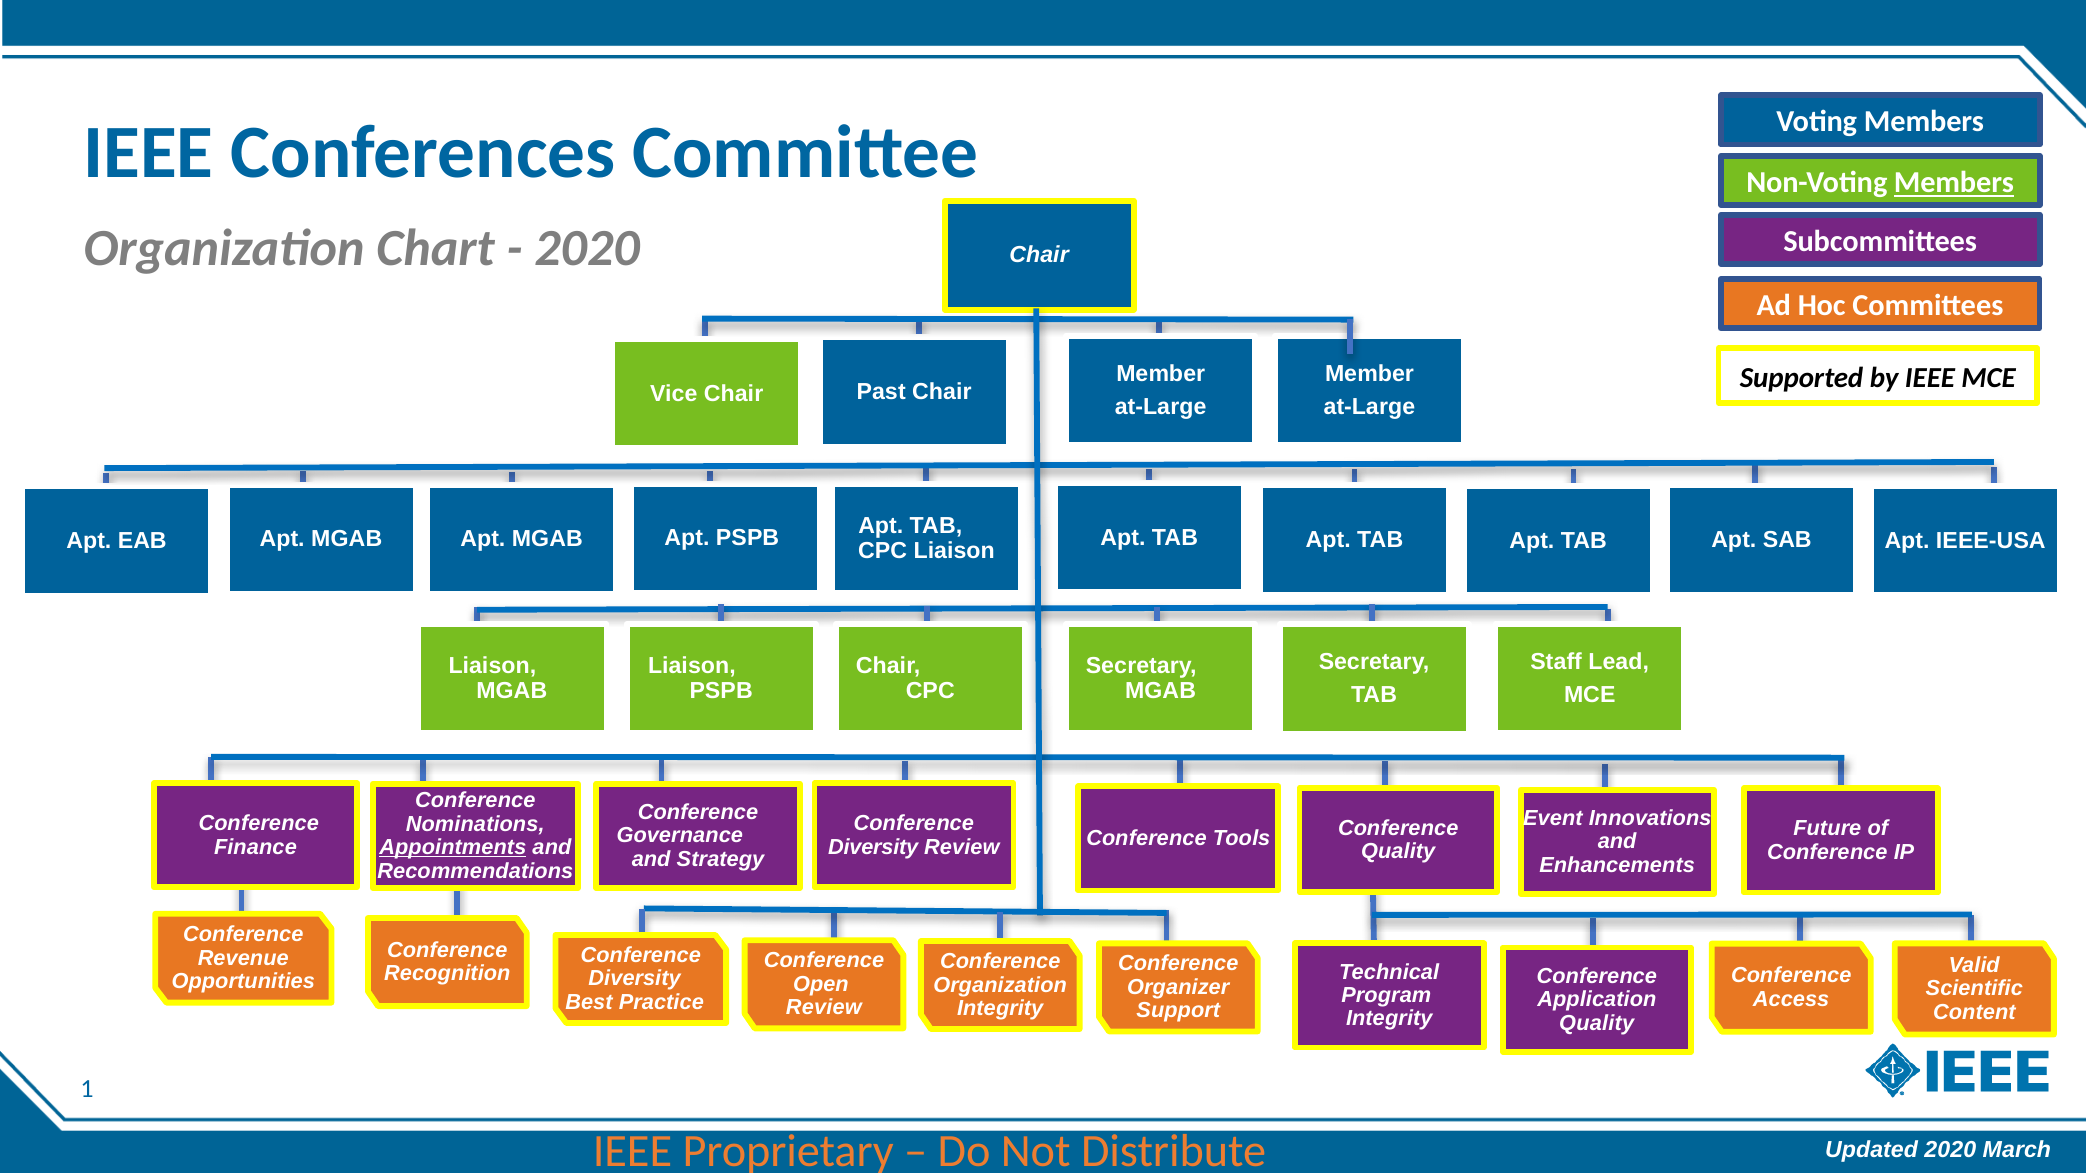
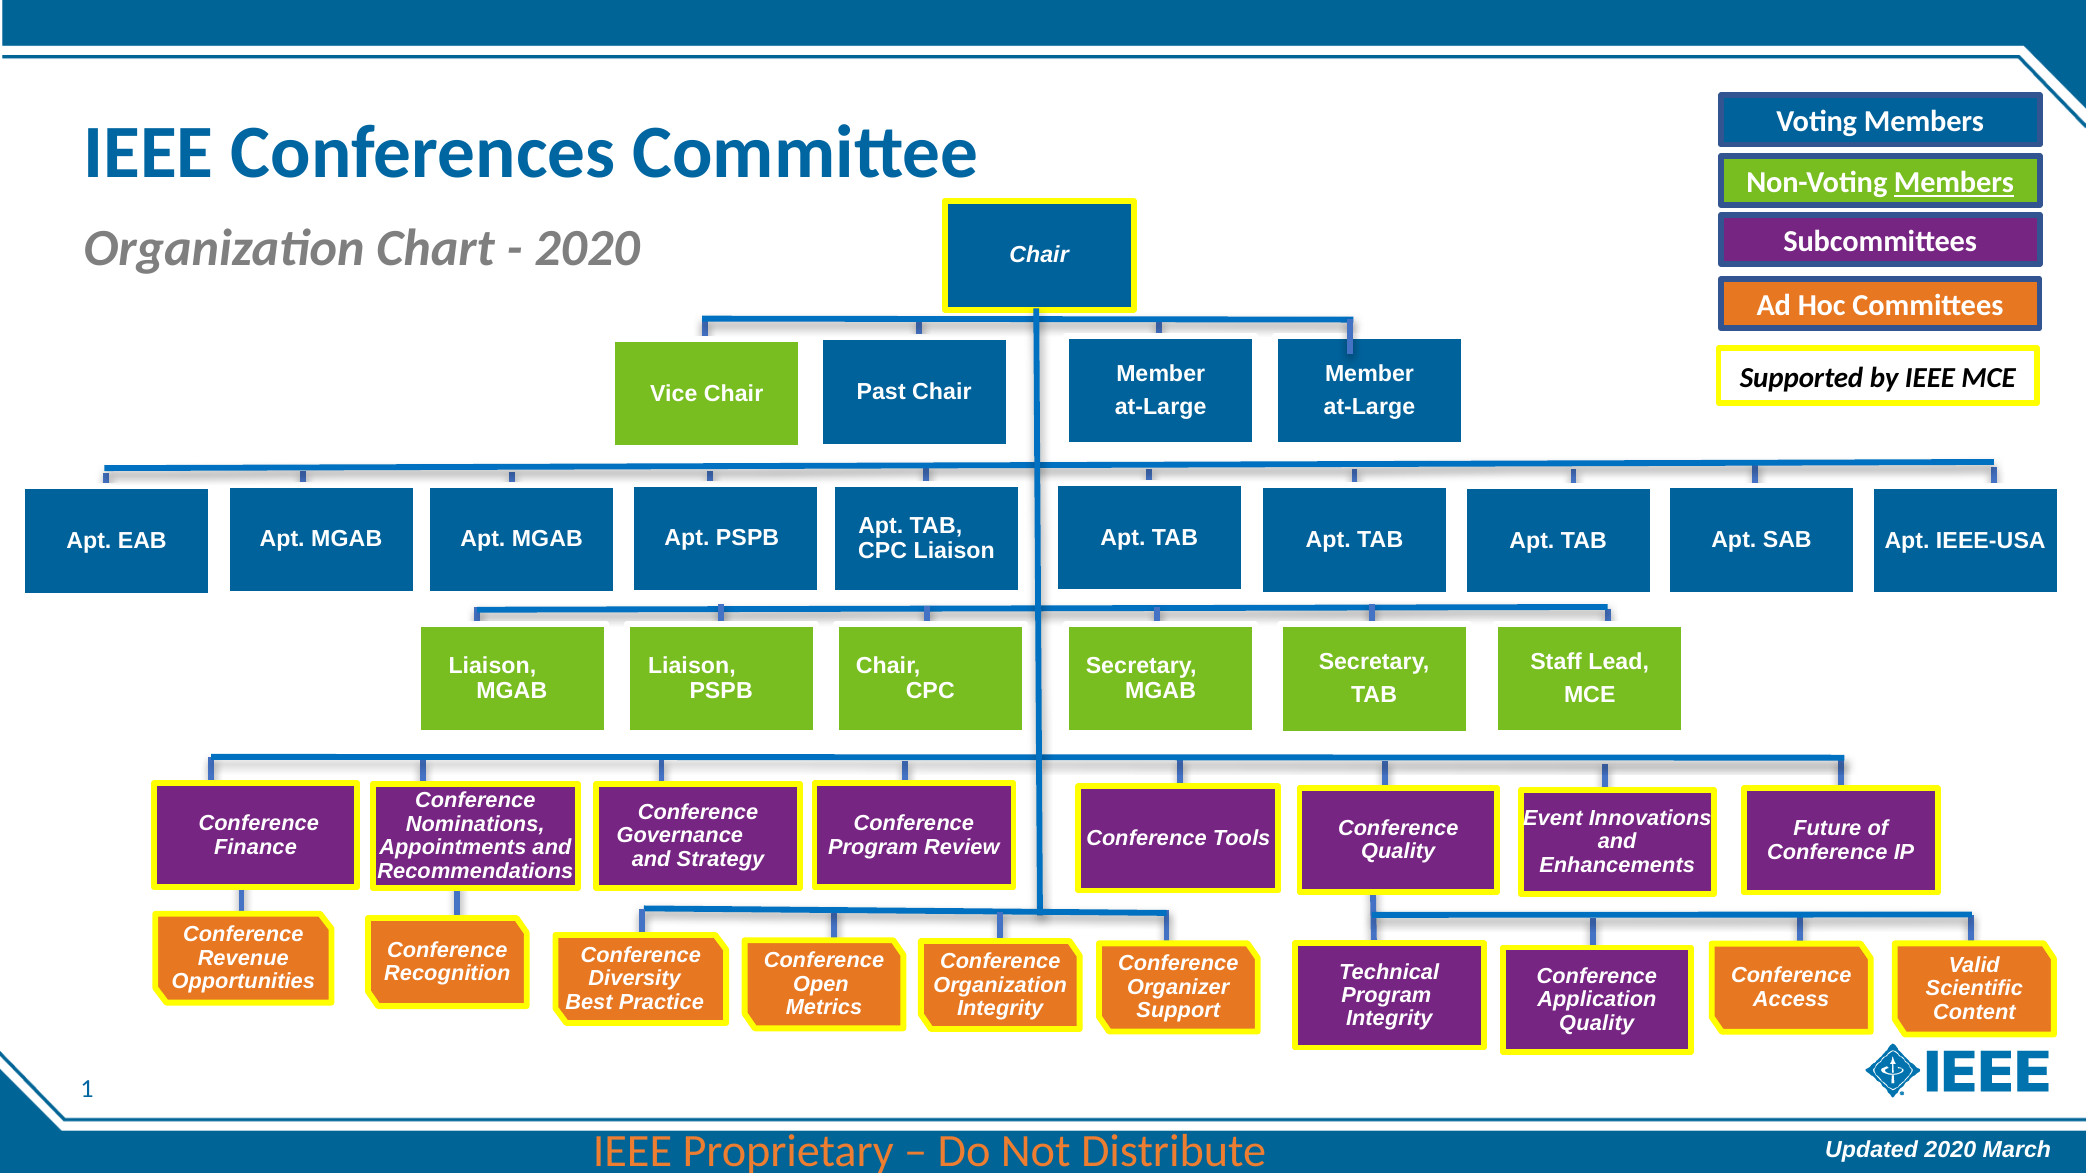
Diversity: Diversity -> Program (873, 847)
Appointments underline: present -> none (453, 848)
Review: Review -> Metrics (824, 1008)
